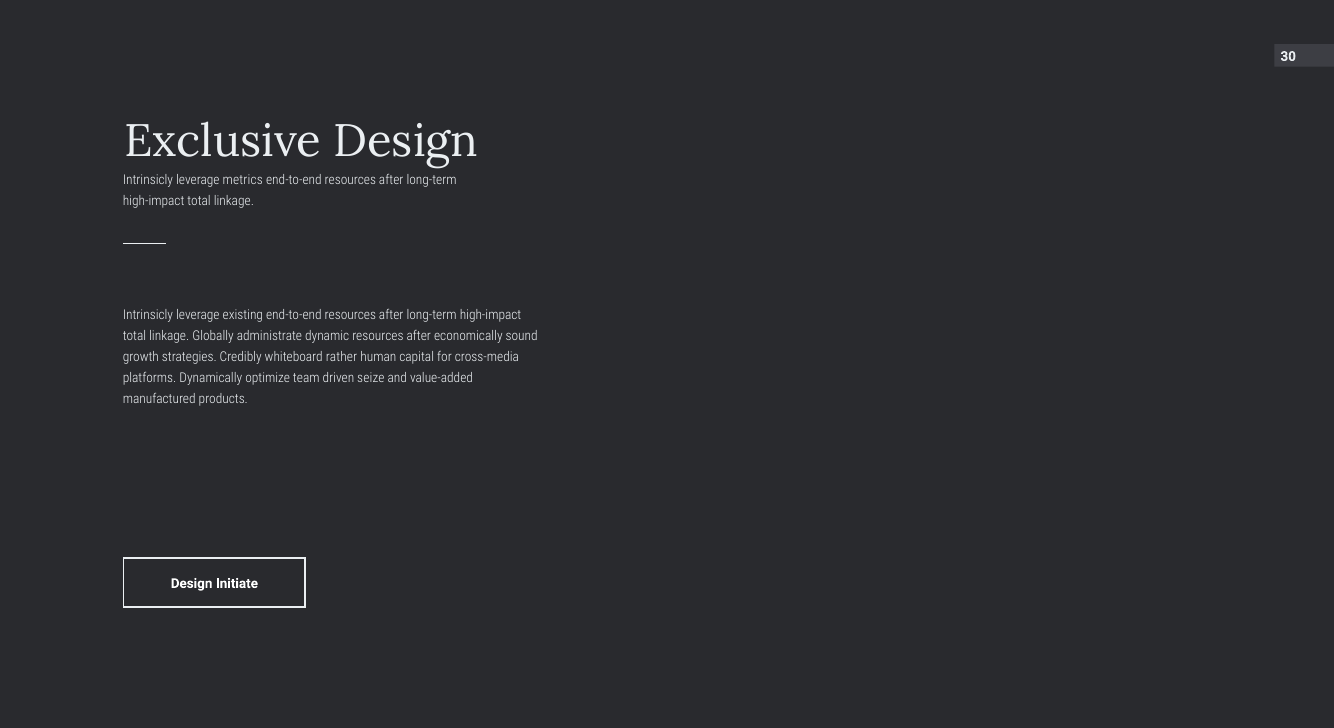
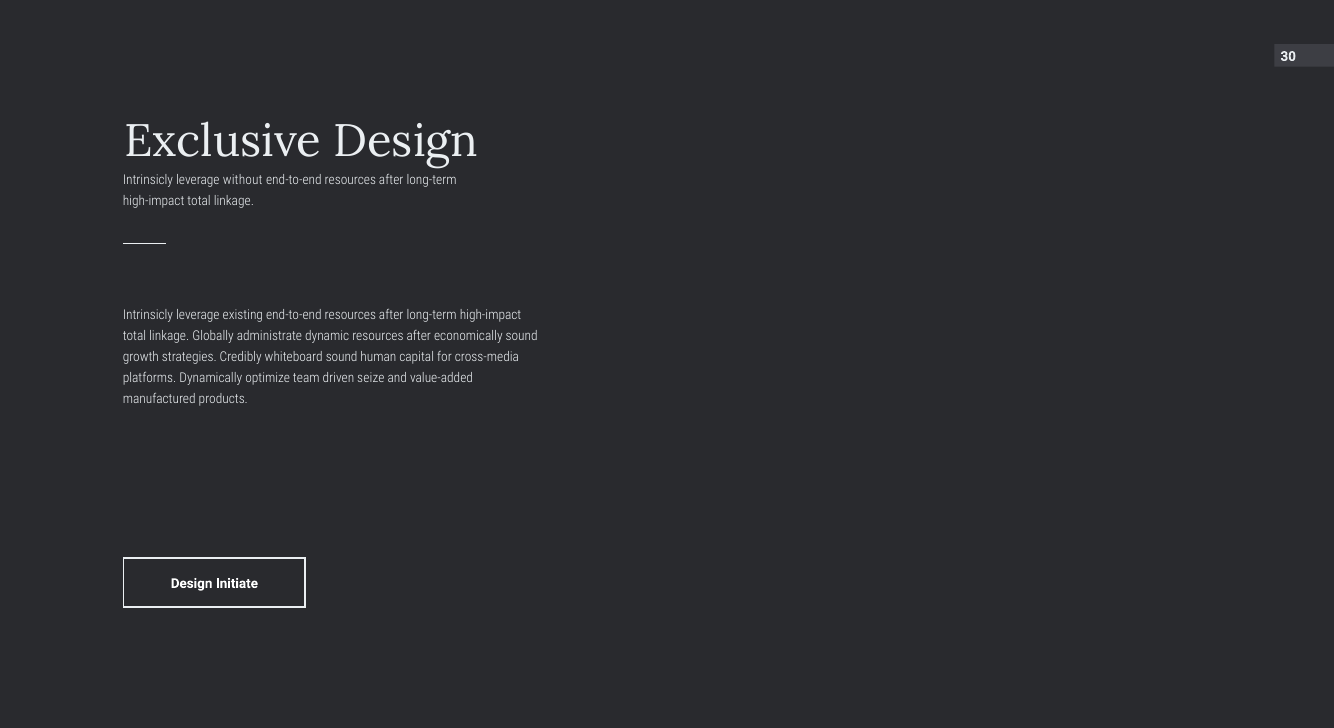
metrics: metrics -> without (243, 180)
whiteboard rather: rather -> sound (342, 357)
